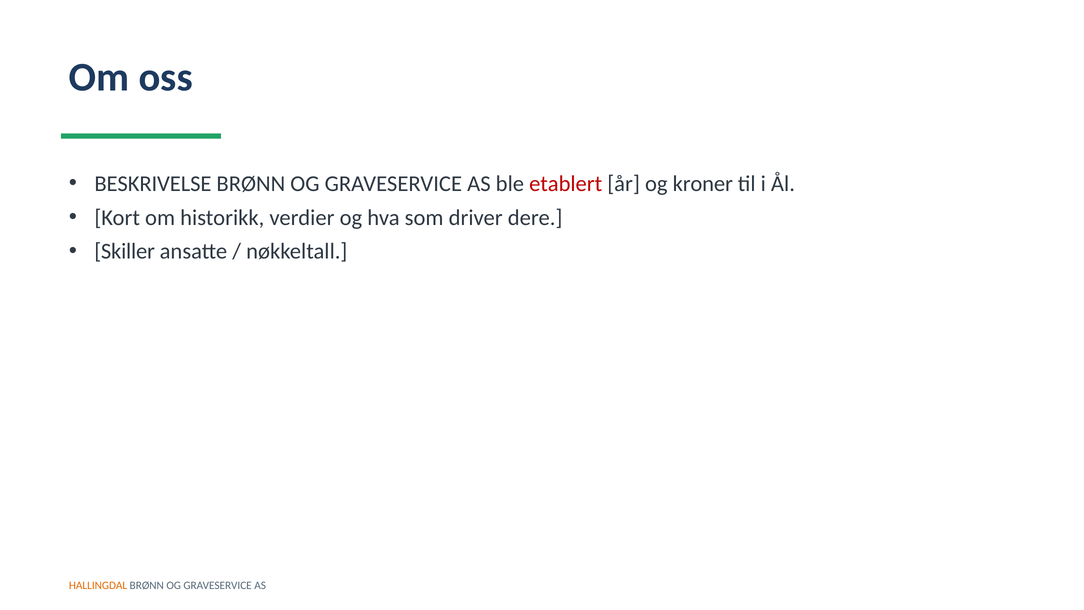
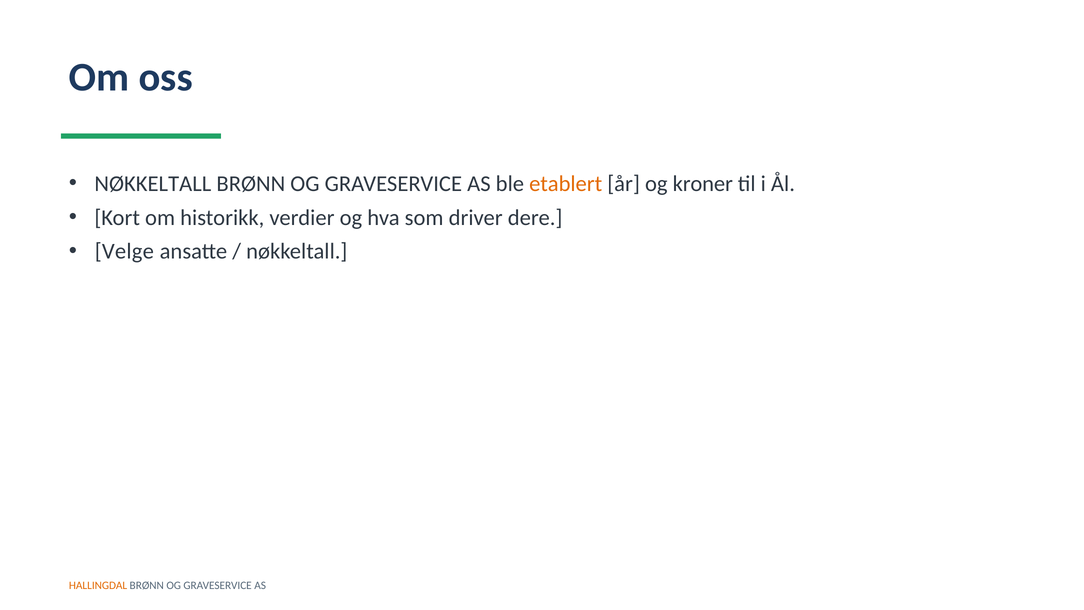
BESKRIVELSE: BESKRIVELSE -> NØKKELTALL (153, 184)
etablert colour: red -> orange (566, 184)
Skiller: Skiller -> Velge (124, 251)
